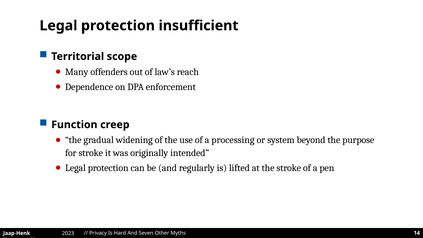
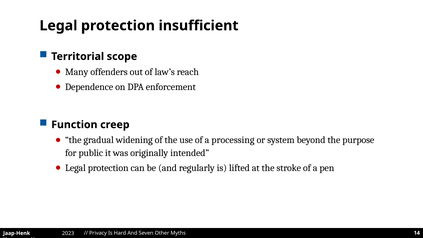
for stroke: stroke -> public (91, 153)
